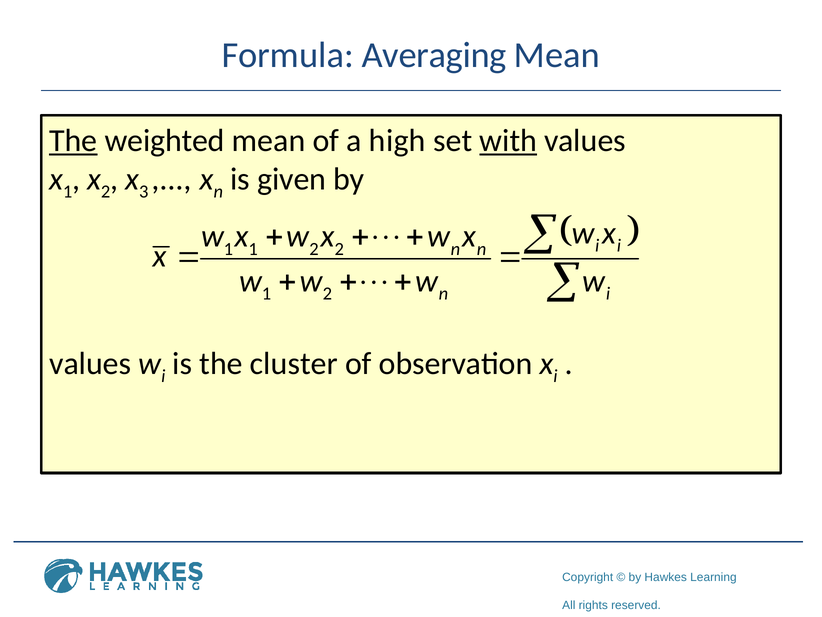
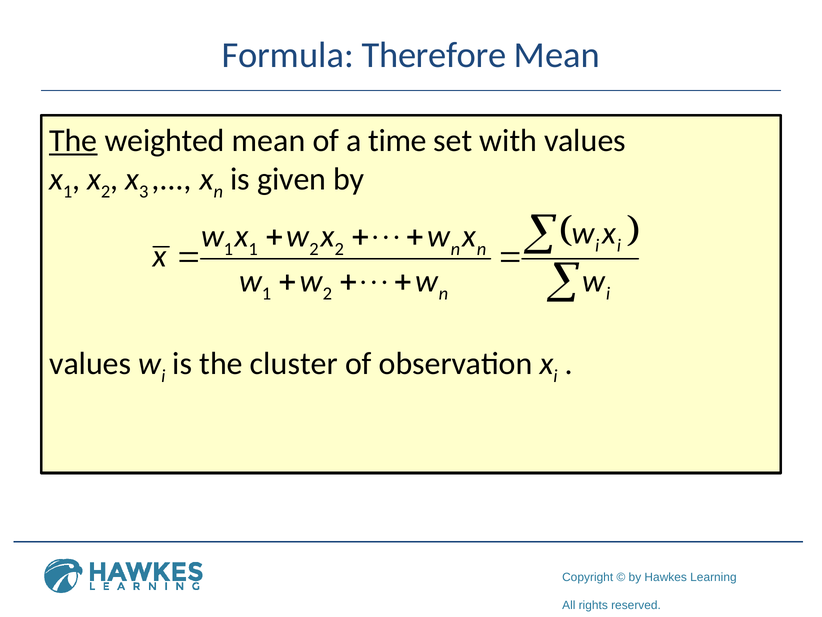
Averaging: Averaging -> Therefore (434, 55)
high: high -> time (398, 141)
with underline: present -> none (508, 141)
